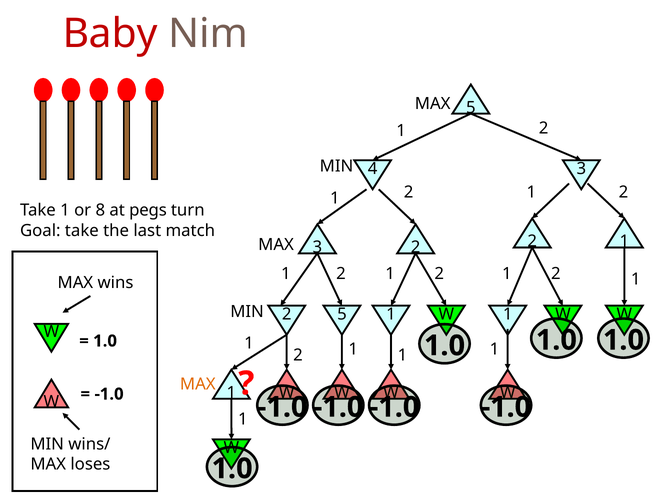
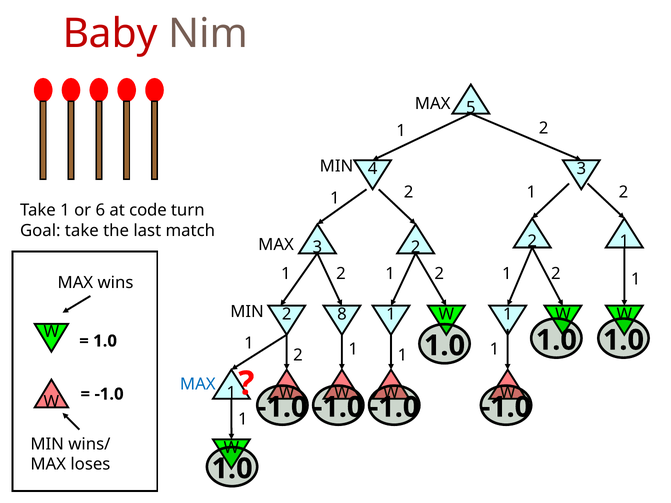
8: 8 -> 6 (100, 210)
pegs: pegs -> code (148, 210)
2 5: 5 -> 8 (342, 314)
MAX colour: orange -> blue (198, 385)
